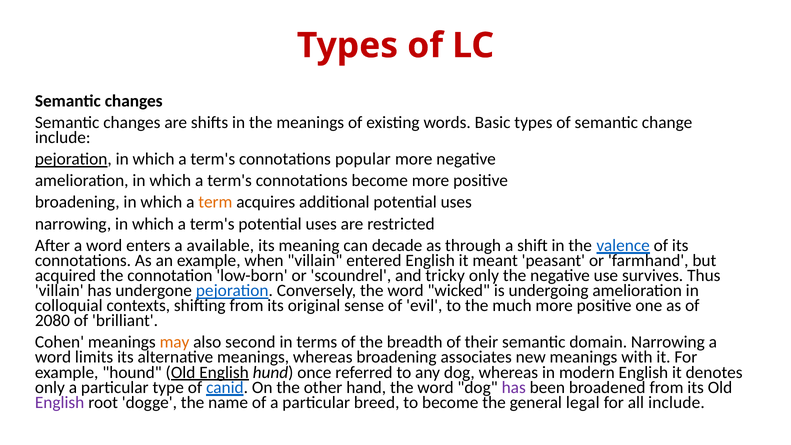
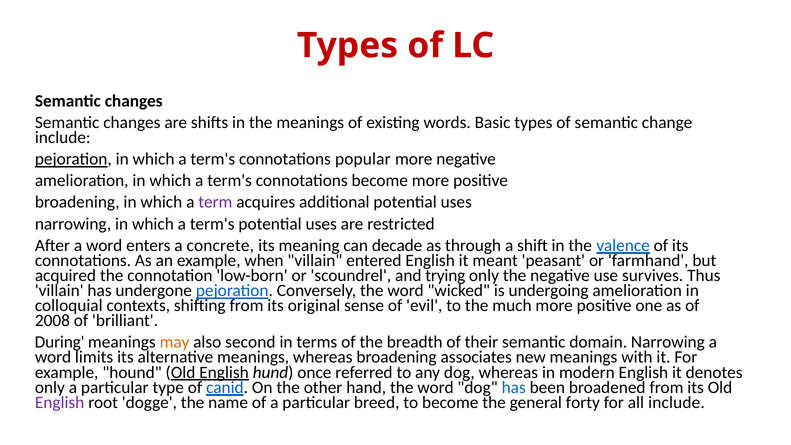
term colour: orange -> purple (215, 202)
available: available -> concrete (220, 246)
tricky: tricky -> trying (445, 275)
2080: 2080 -> 2008 (52, 321)
Cohen: Cohen -> During (60, 342)
has colour: purple -> blue (514, 388)
legal: legal -> forty (583, 403)
